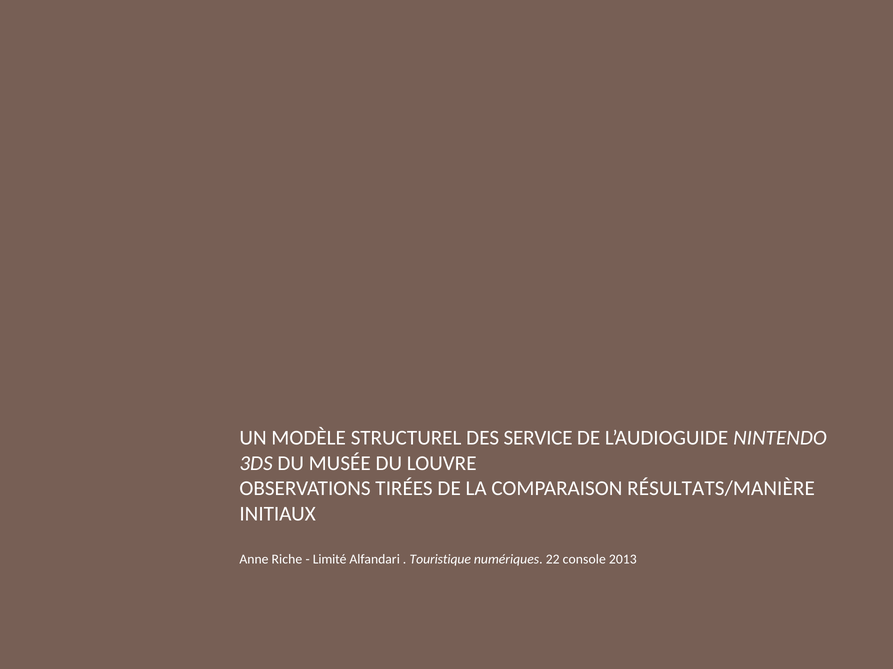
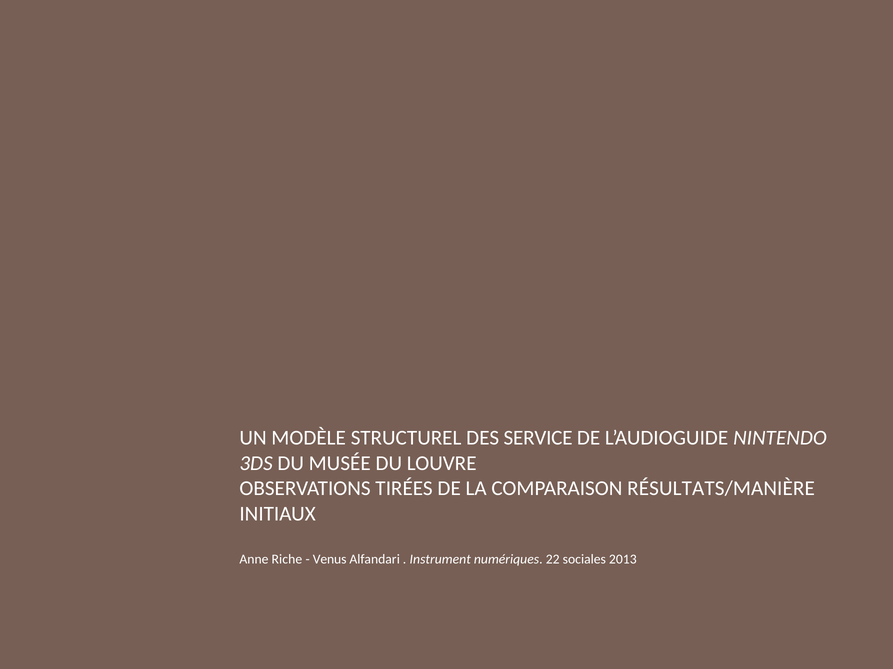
Limité: Limité -> Venus (330, 560)
Touristique: Touristique -> Instrument (440, 560)
console: console -> sociales (584, 560)
